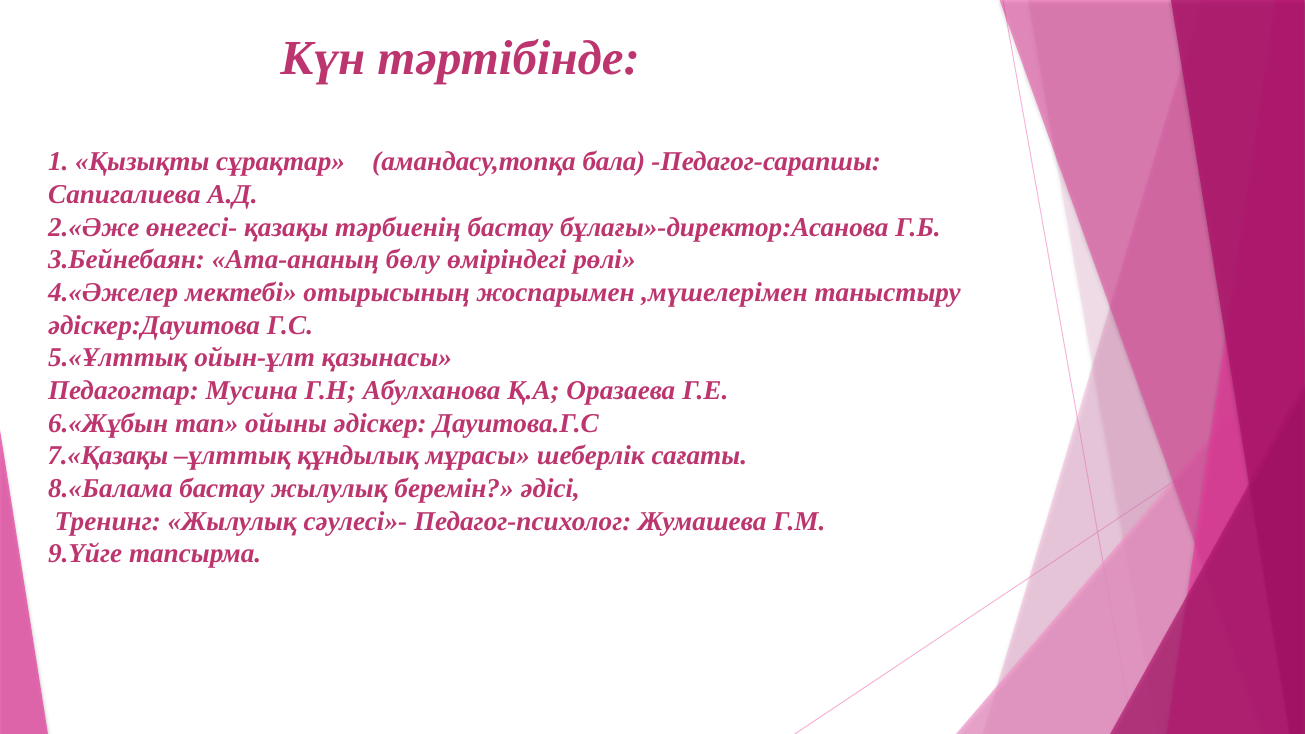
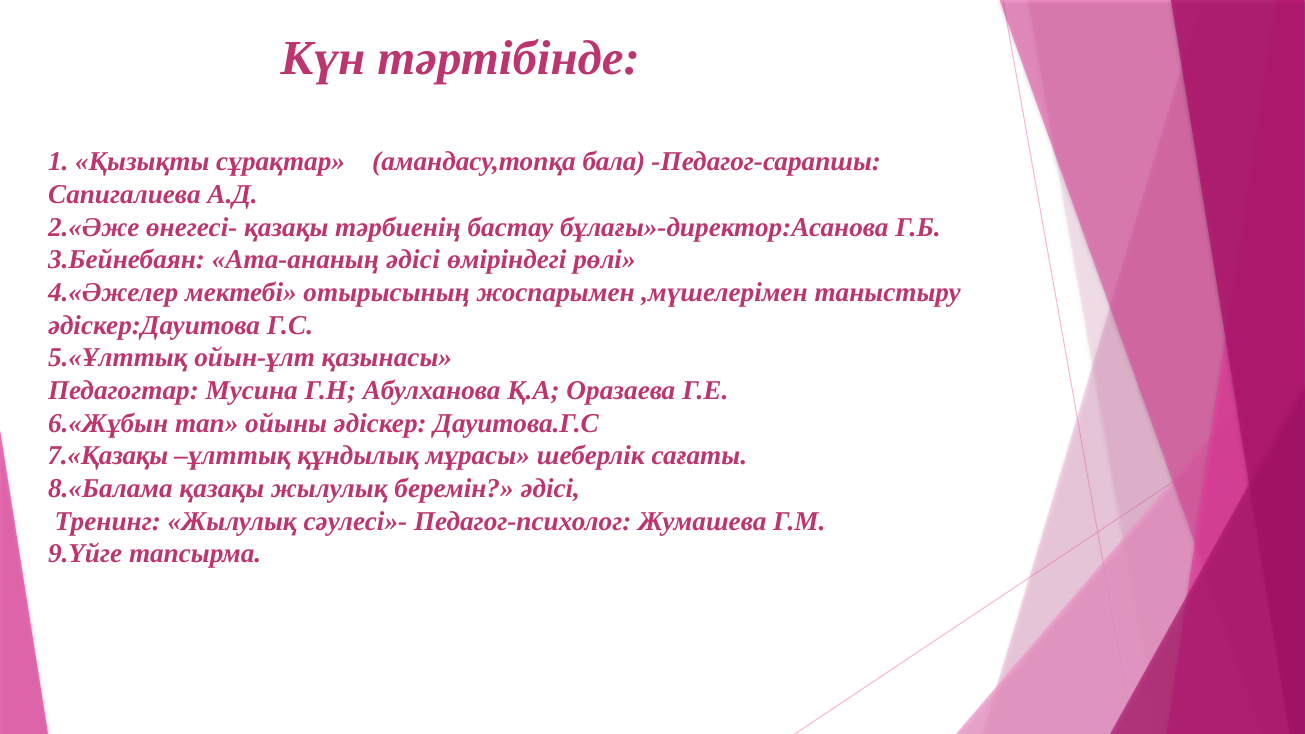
Ата-ананың бөлу: бөлу -> әдісі (413, 260)
8.«Балама бастау: бастау -> қазақы (222, 489)
